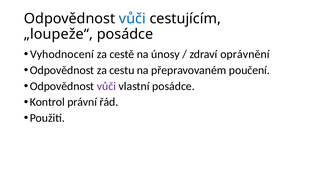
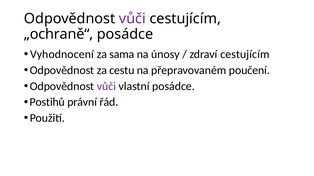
vůči colour: blue -> purple (132, 19)
„loupeže“: „loupeže“ -> „ochraně“ (59, 34)
cestě: cestě -> sama (122, 54)
zdraví oprávnění: oprávnění -> cestujícím (245, 54)
Kontrol: Kontrol -> Postihů (47, 102)
